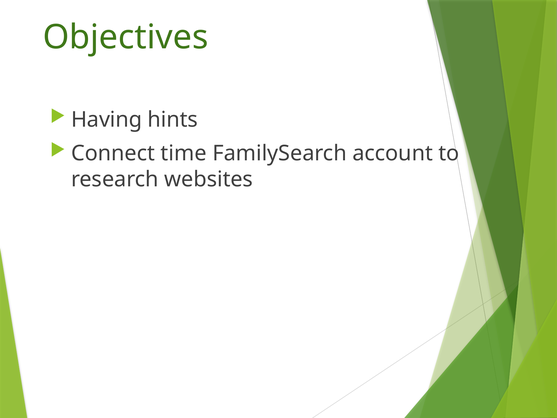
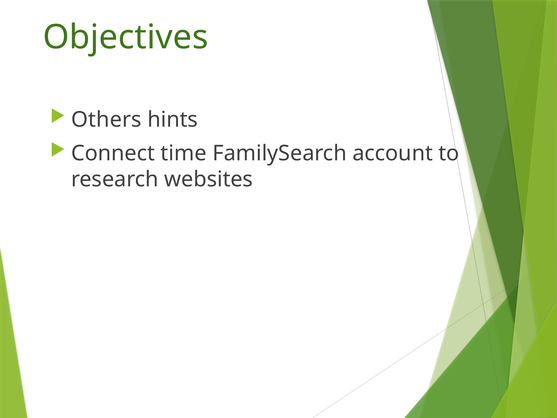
Having: Having -> Others (106, 120)
